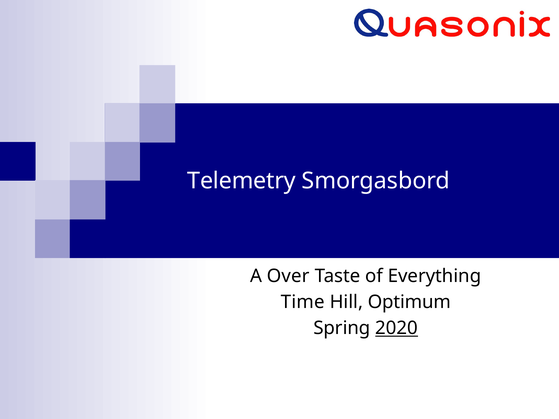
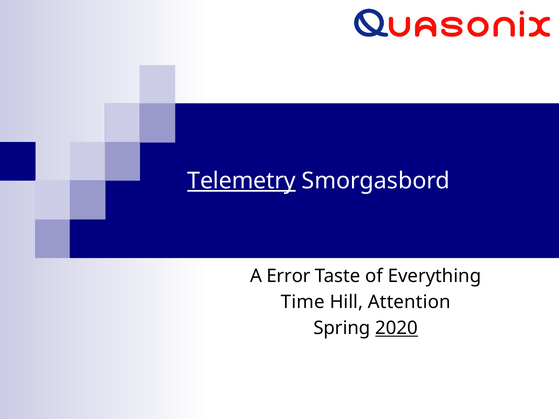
Telemetry underline: none -> present (242, 181)
Over: Over -> Error (288, 276)
Optimum: Optimum -> Attention (409, 302)
